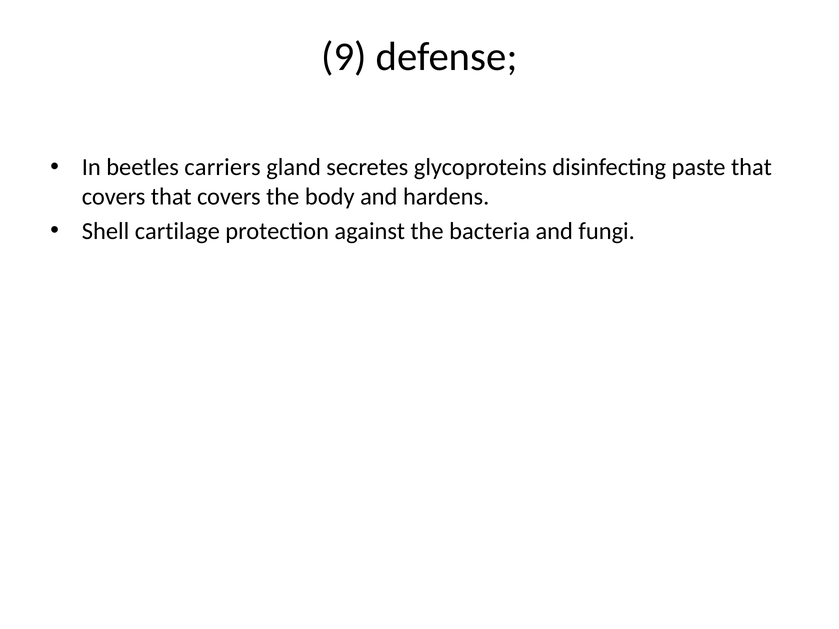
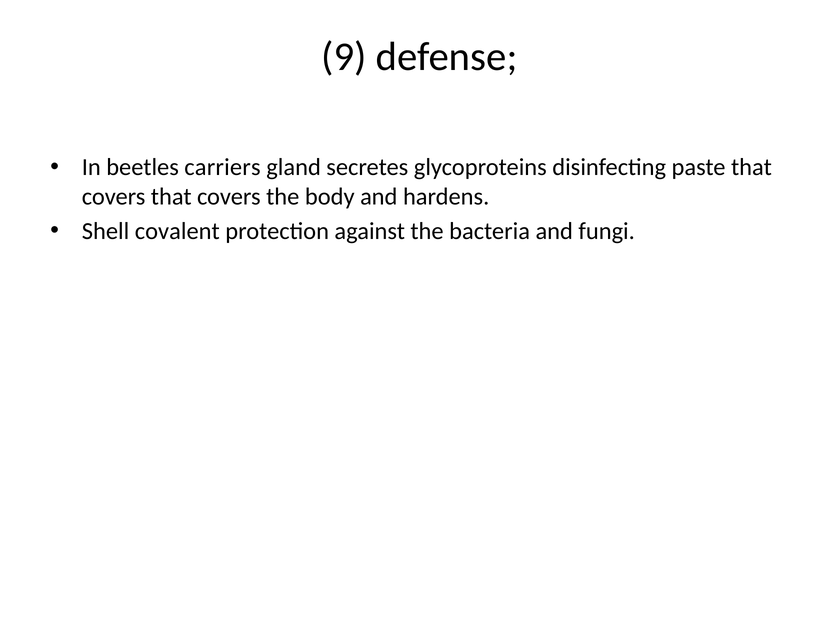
cartilage: cartilage -> covalent (177, 231)
